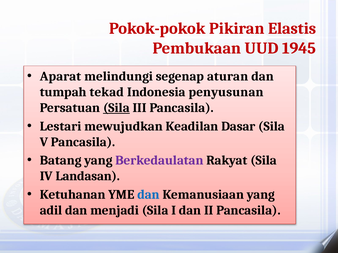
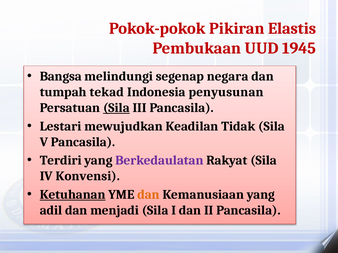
Aparat: Aparat -> Bangsa (61, 76)
aturan: aturan -> negara (228, 76)
Dasar: Dasar -> Tidak (238, 126)
Batang: Batang -> Terdiri (61, 161)
Landasan: Landasan -> Konvensi (88, 176)
Ketuhanan underline: none -> present (73, 195)
dan colour: blue -> orange (148, 195)
